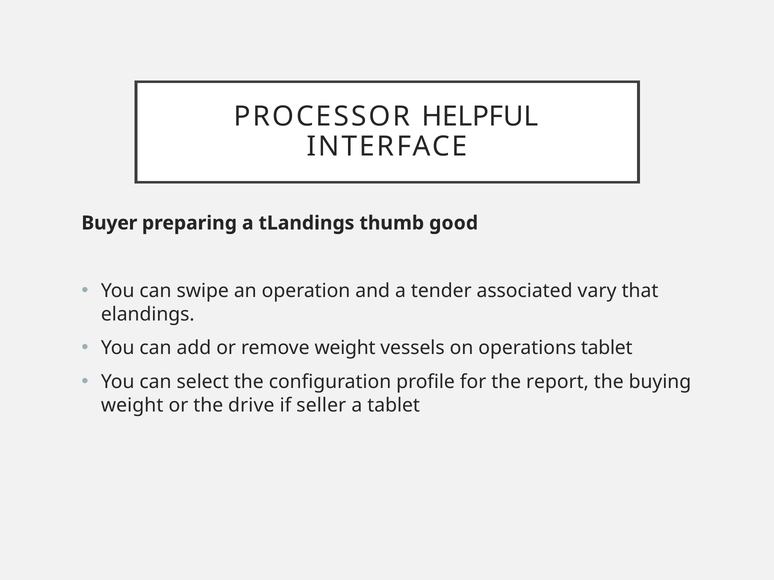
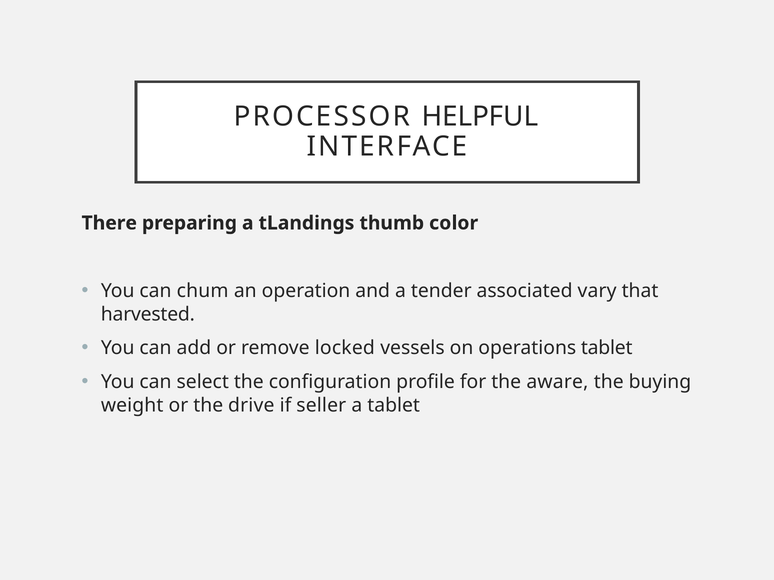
Buyer: Buyer -> There (109, 223)
good: good -> color (454, 223)
swipe: swipe -> chum (203, 291)
elandings: elandings -> harvested (148, 314)
remove weight: weight -> locked (345, 348)
report: report -> aware (557, 382)
